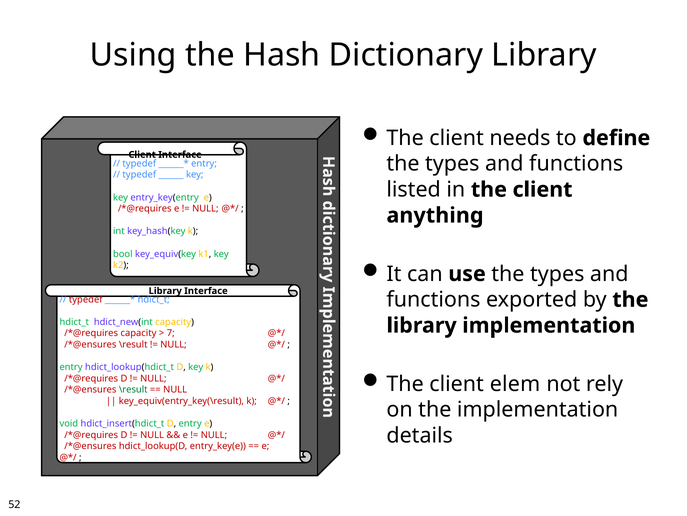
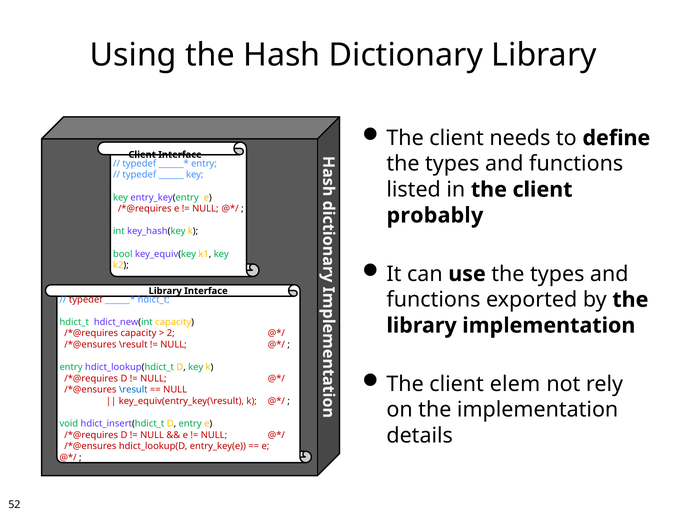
anything: anything -> probably (435, 215)
7: 7 -> 2 (171, 333)
\result colour: green -> blue (133, 389)
